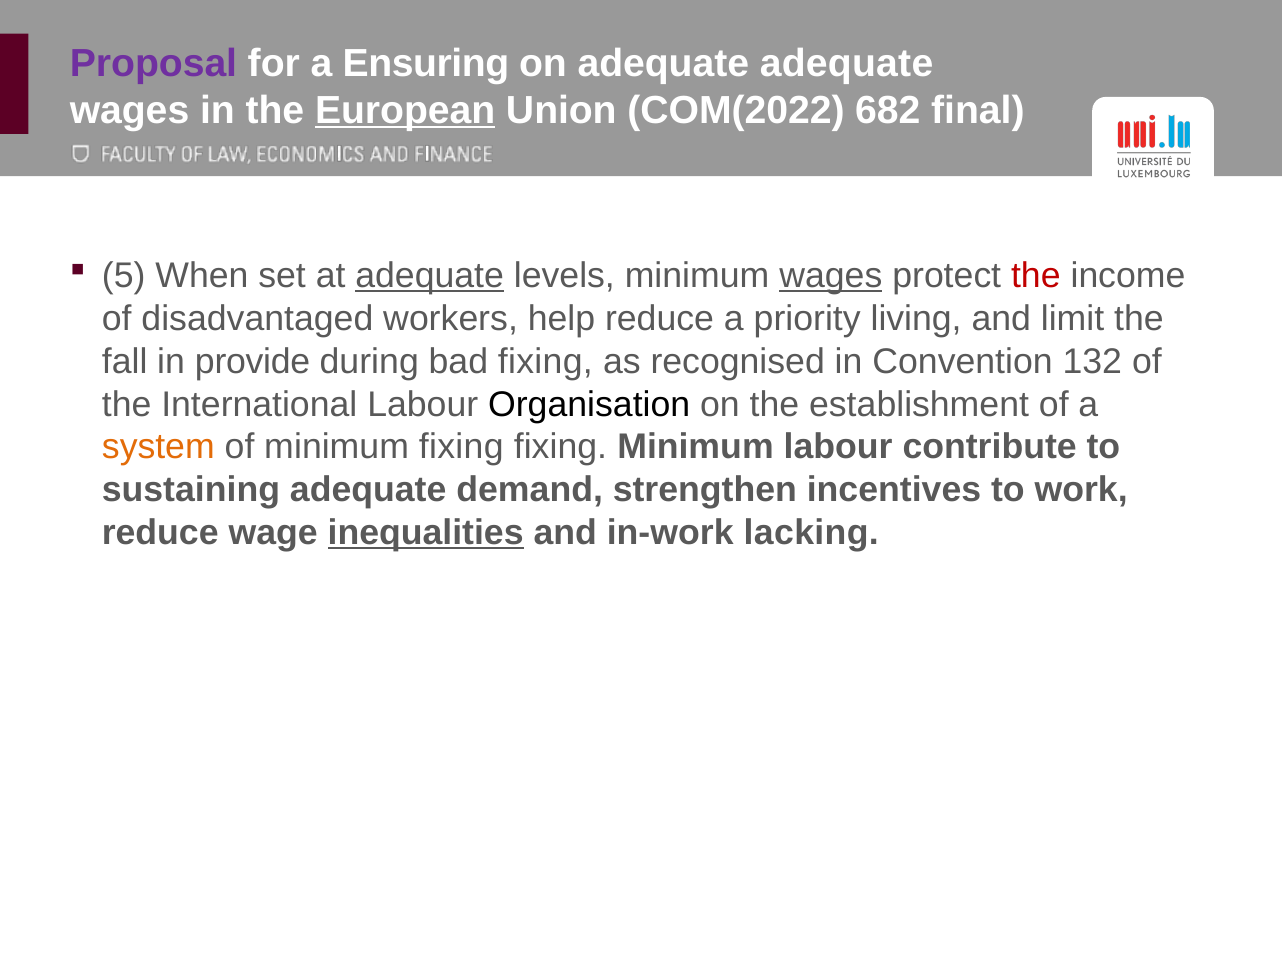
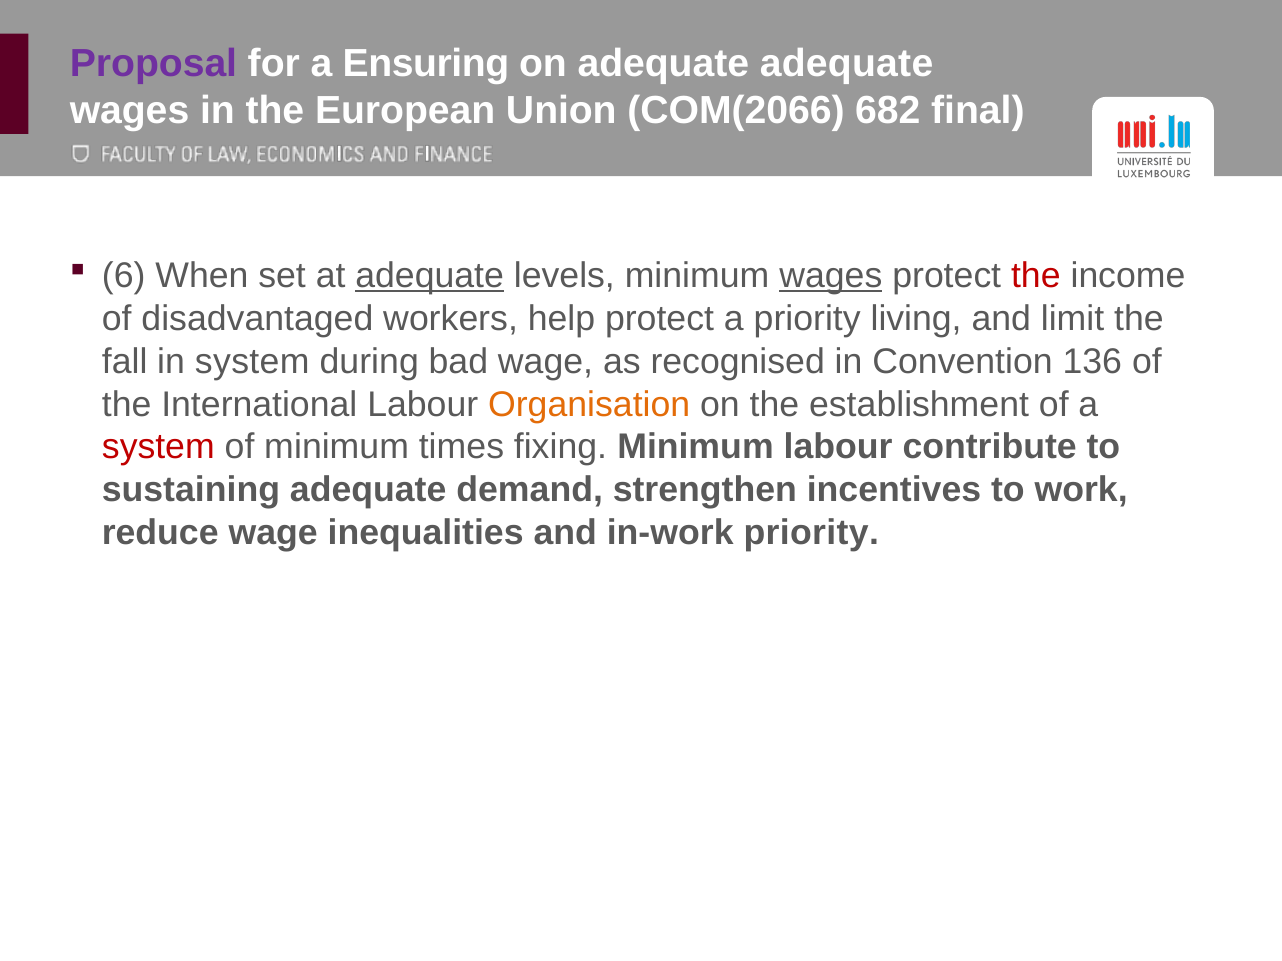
European underline: present -> none (405, 111)
COM(2022: COM(2022 -> COM(2066 (736, 111)
5: 5 -> 6 (124, 276)
help reduce: reduce -> protect (660, 319)
in provide: provide -> system (252, 362)
bad fixing: fixing -> wage (546, 362)
132: 132 -> 136 (1092, 362)
Organisation colour: black -> orange (589, 404)
system colour: orange -> red (158, 447)
minimum fixing: fixing -> times (461, 447)
inequalities underline: present -> none (426, 533)
in-work lacking: lacking -> priority (811, 533)
